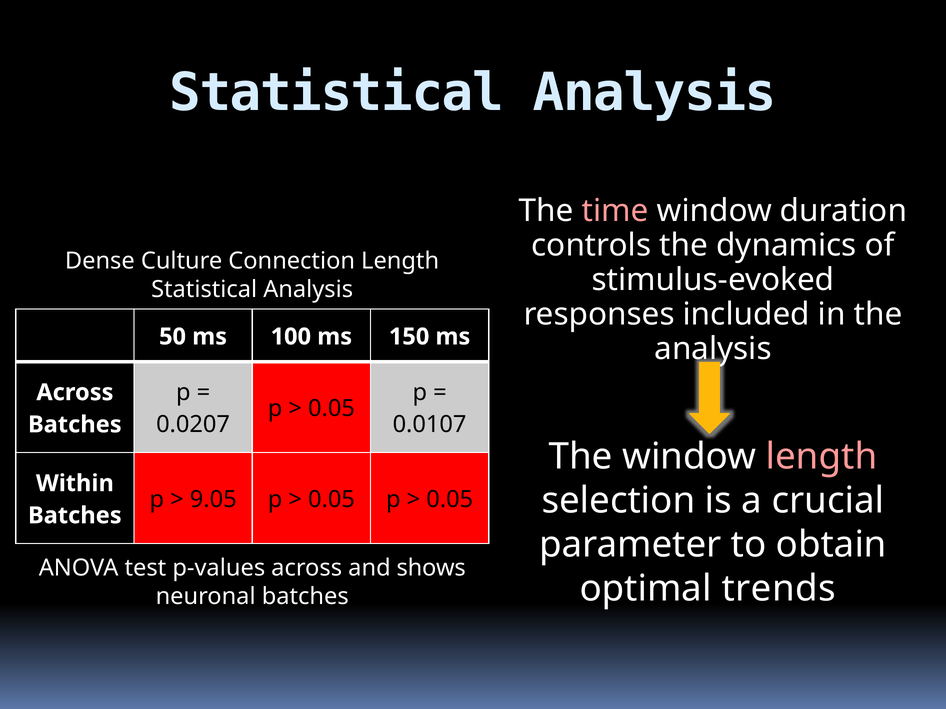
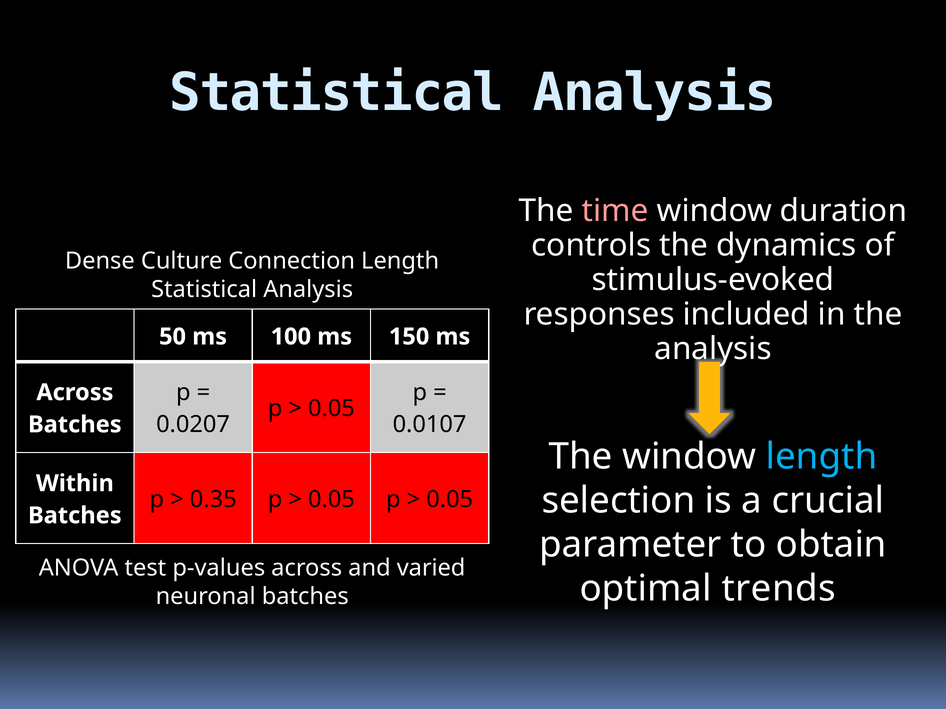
length colour: pink -> light blue (822, 457)
9.05: 9.05 -> 0.35 (213, 500)
shows: shows -> varied (431, 569)
